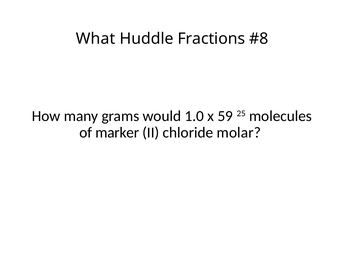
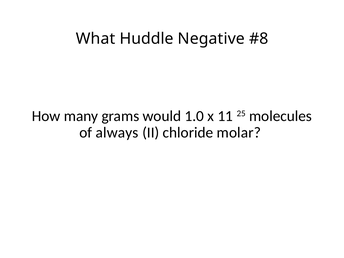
Fractions: Fractions -> Negative (211, 39)
59: 59 -> 11 (225, 116)
marker: marker -> always (117, 132)
